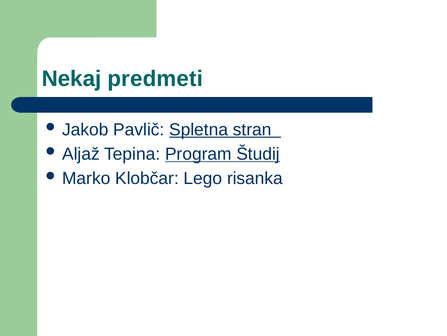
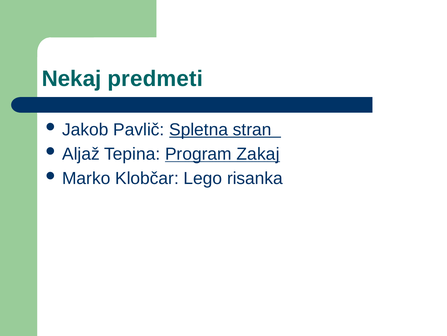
Študij: Študij -> Zakaj (258, 154)
